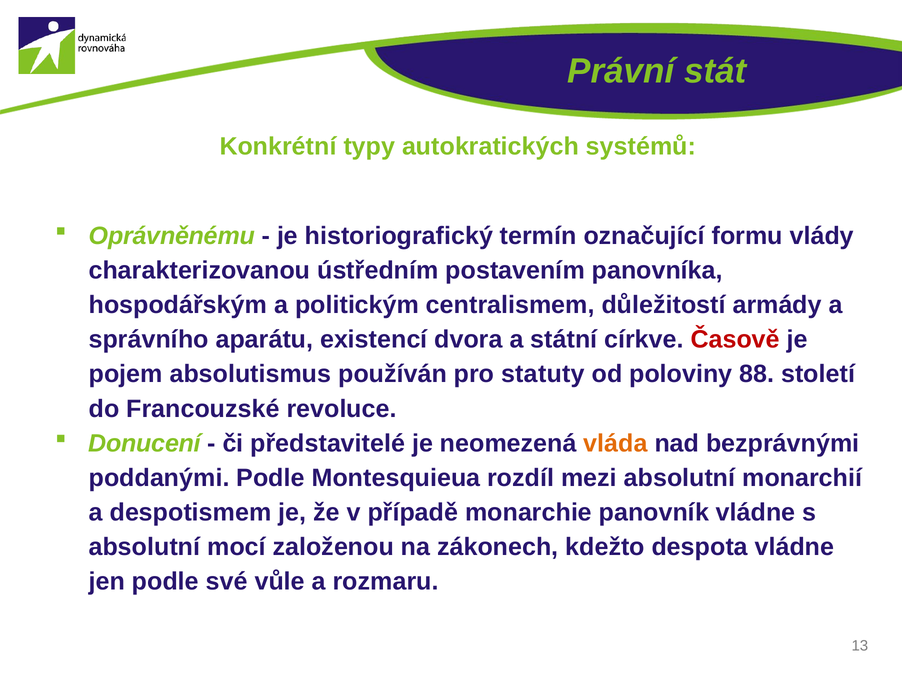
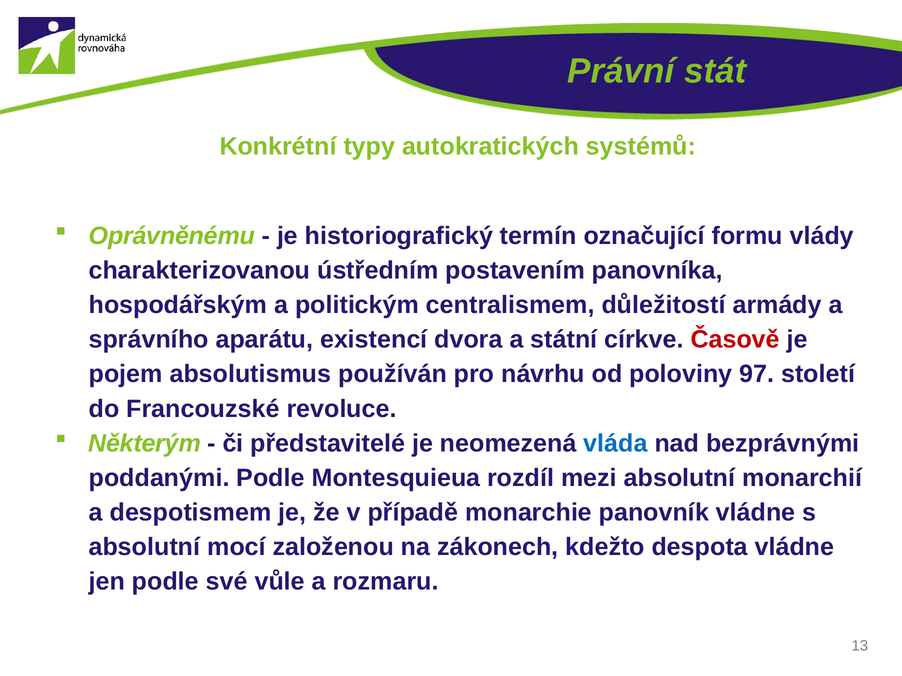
statuty: statuty -> návrhu (543, 375)
88: 88 -> 97 (757, 375)
Donucení: Donucení -> Některým (145, 444)
vláda colour: orange -> blue (616, 444)
